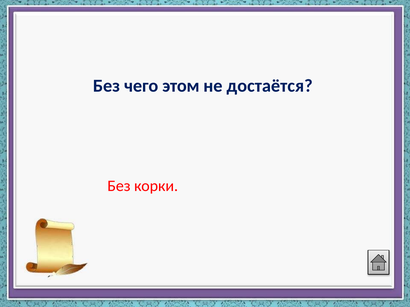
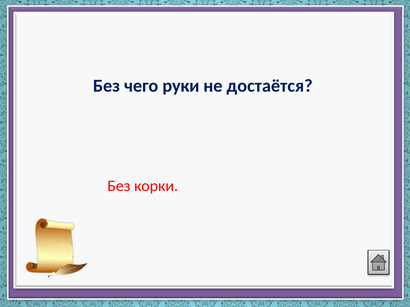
этом: этом -> руки (181, 86)
